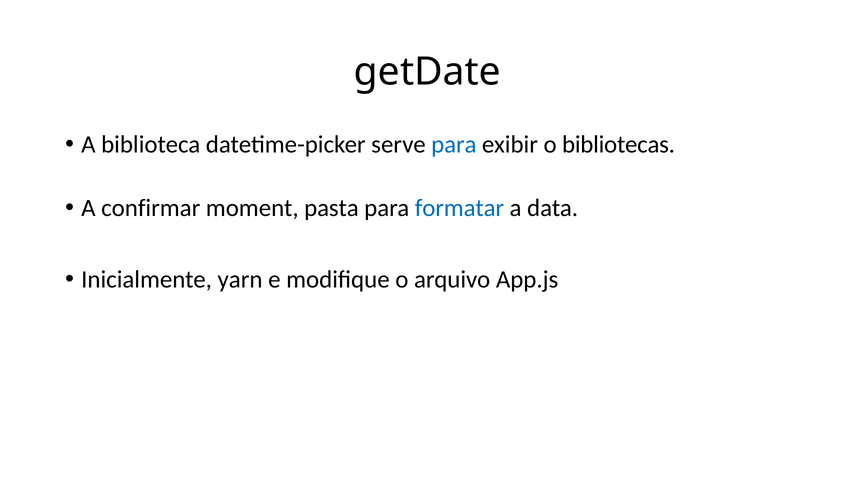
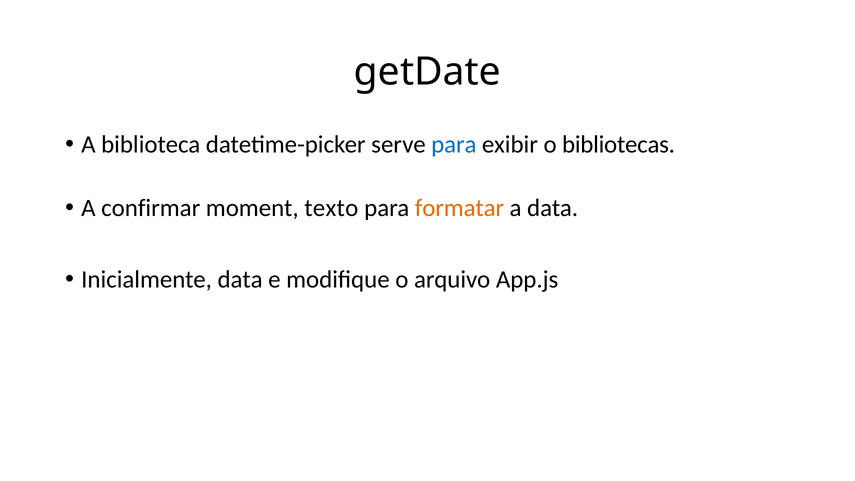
pasta: pasta -> texto (331, 208)
formatar colour: blue -> orange (459, 208)
Inicialmente yarn: yarn -> data (240, 280)
